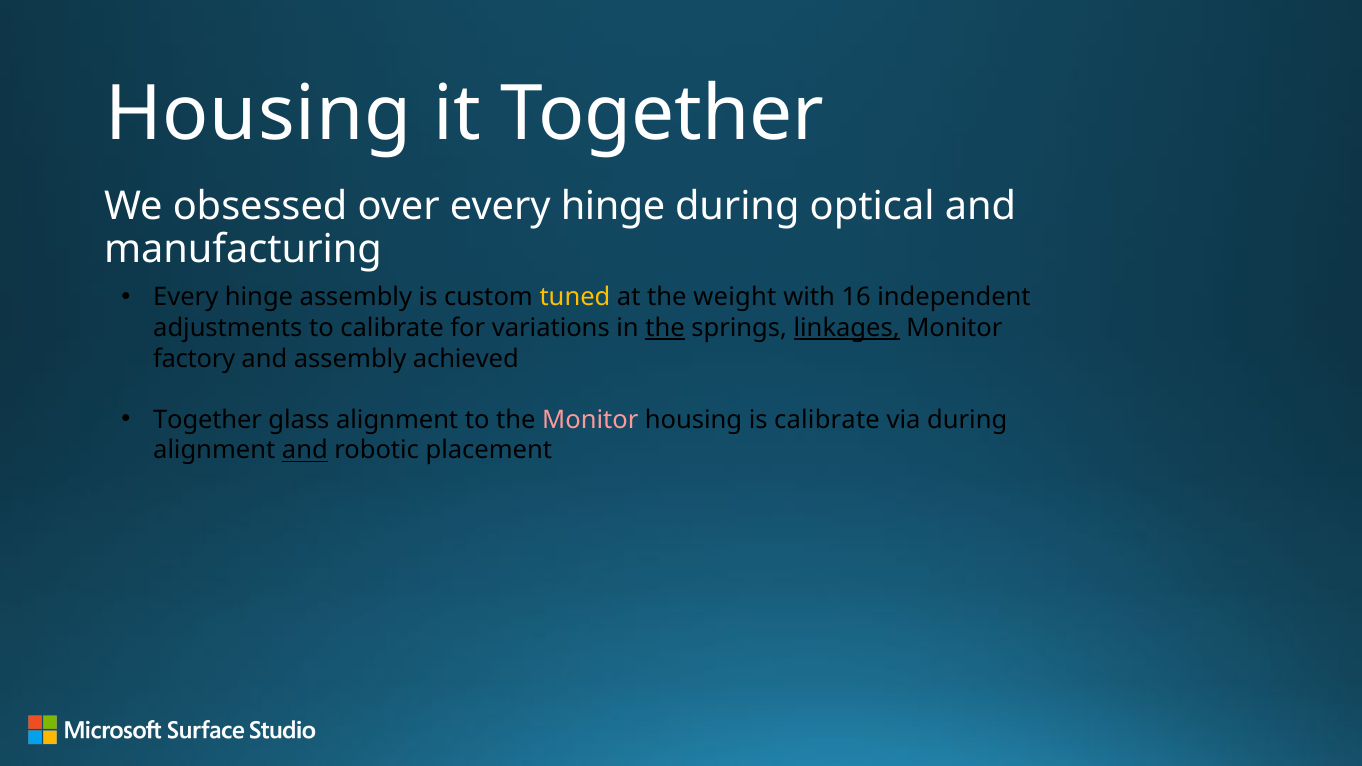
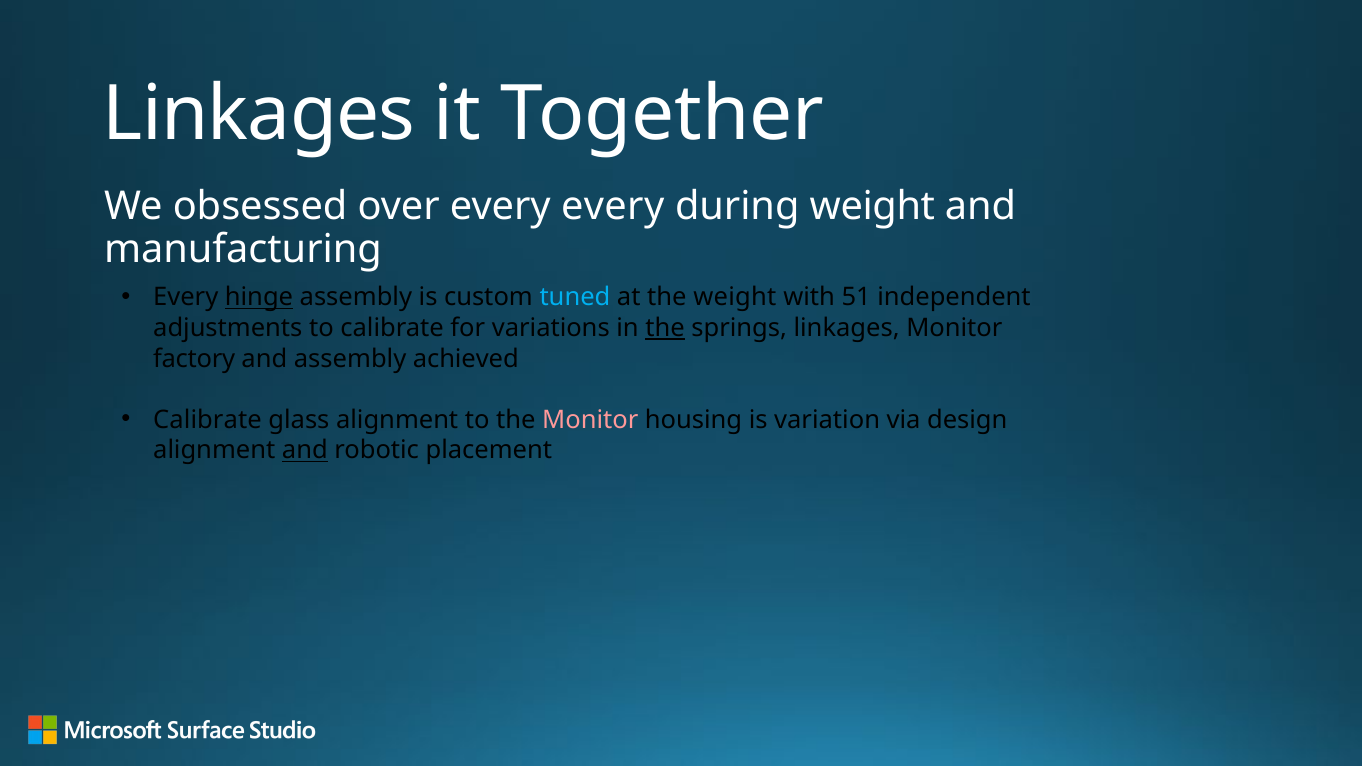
Housing: Housing -> Linkages (259, 114)
over every hinge: hinge -> every (613, 207)
during optical: optical -> weight (872, 207)
hinge underline: none -> present (259, 297)
tuned colour: yellow -> light blue (575, 297)
16: 16 -> 51 (856, 297)
linkages underline: present -> none (847, 328)
Together: Together -> Calibrate (207, 420)
is calibrate: calibrate -> variation (827, 420)
via during: during -> design (967, 420)
